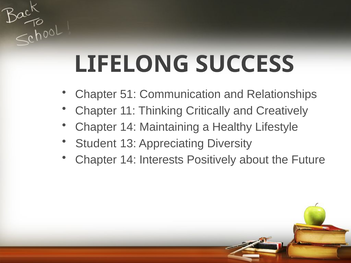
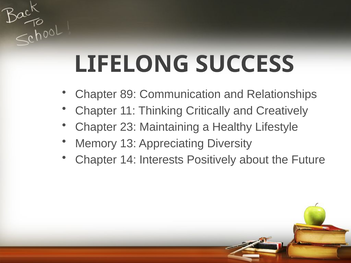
51: 51 -> 89 (128, 94)
14: 14 -> 23 (128, 127)
Student: Student -> Memory (96, 144)
